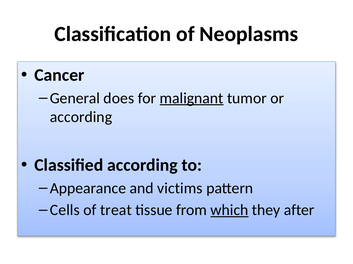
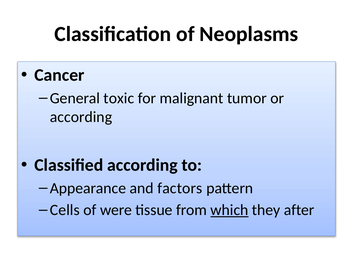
does: does -> toxic (119, 98)
malignant underline: present -> none (192, 98)
victims: victims -> factors (180, 189)
treat: treat -> were (116, 211)
